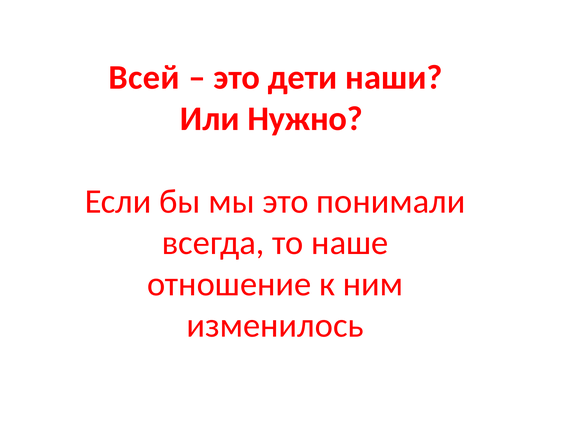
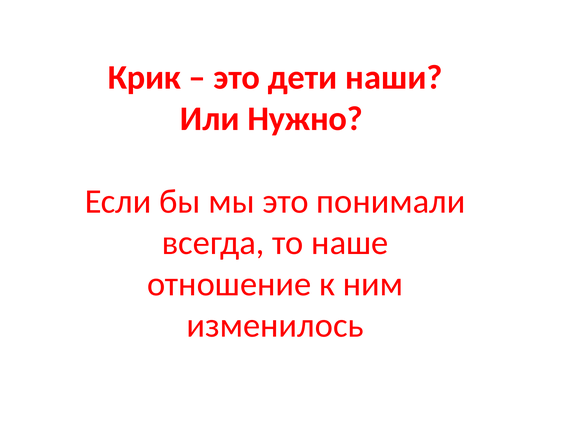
Всей: Всей -> Крик (144, 77)
